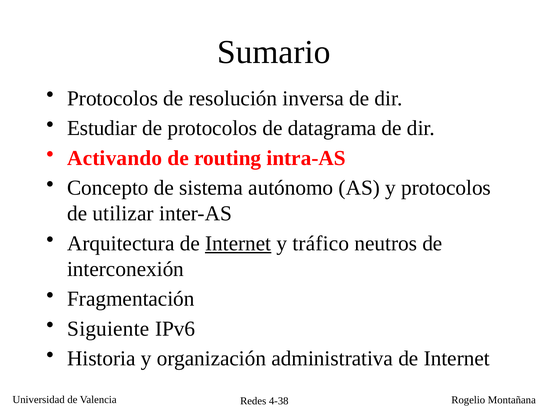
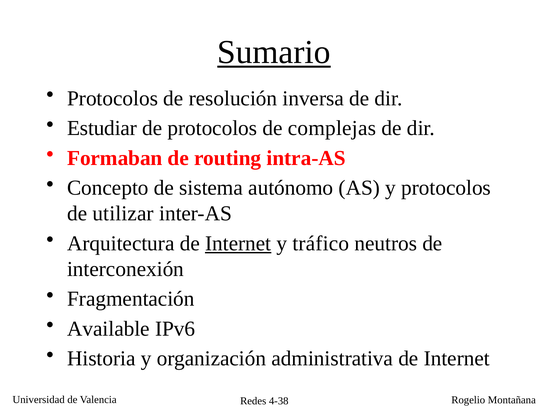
Sumario underline: none -> present (274, 52)
datagrama: datagrama -> complejas (332, 128)
Activando: Activando -> Formaban (115, 158)
Siguiente: Siguiente -> Available (108, 329)
